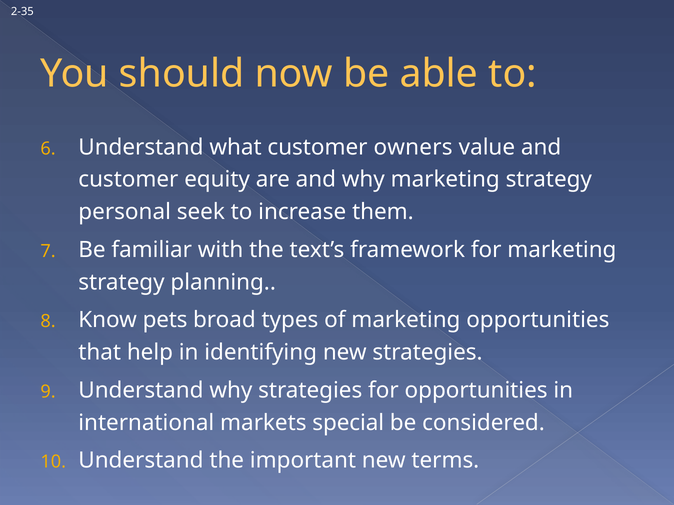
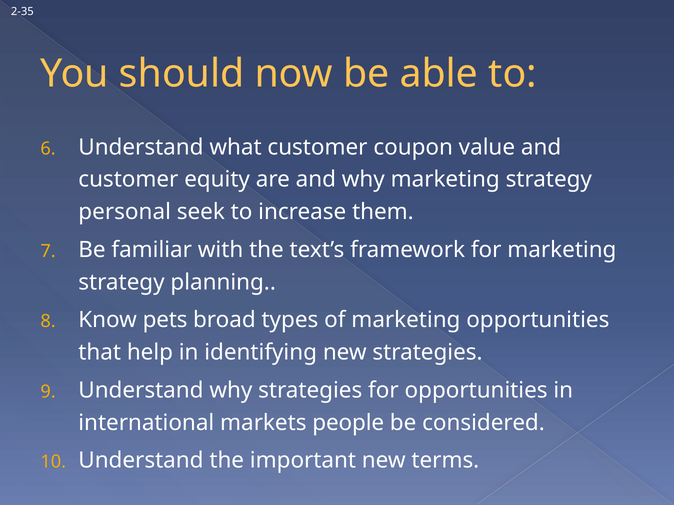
owners: owners -> coupon (413, 147)
special: special -> people (348, 423)
